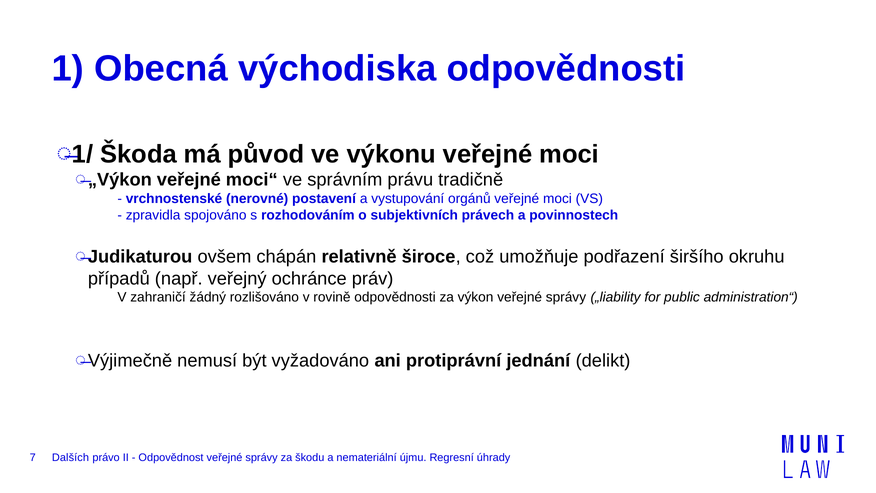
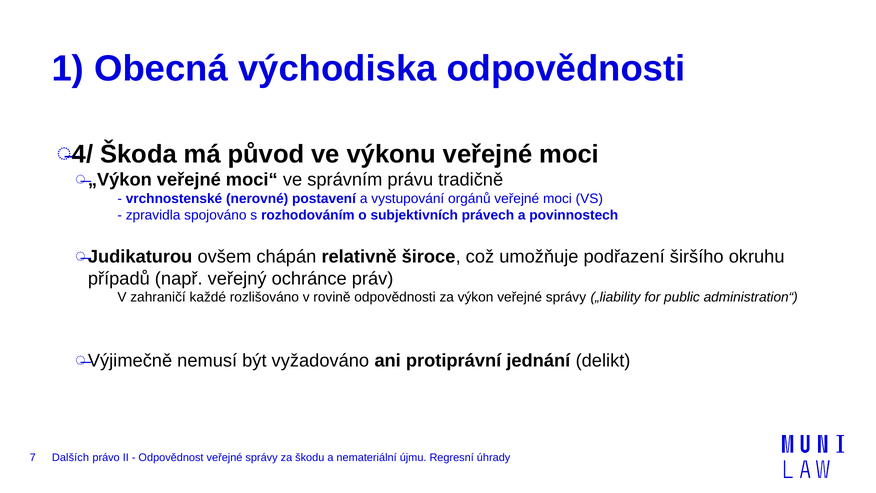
1/: 1/ -> 4/ (83, 154)
žádný: žádný -> každé (208, 297)
